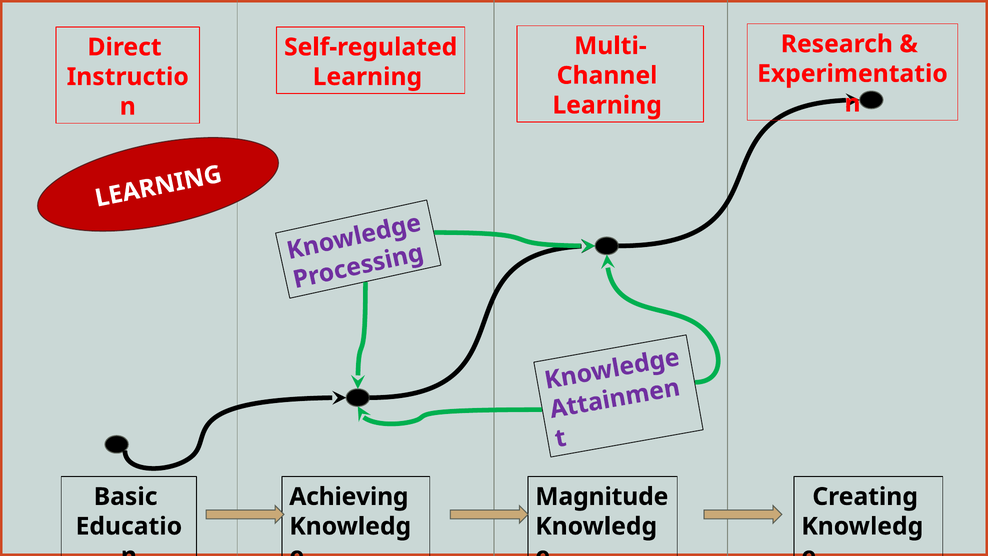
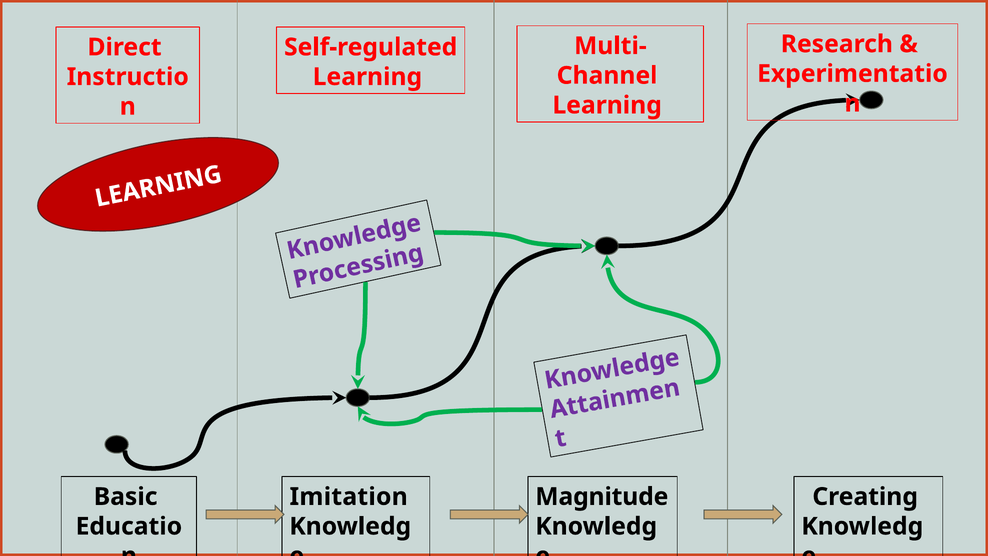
Achieving: Achieving -> Imitation (349, 497)
